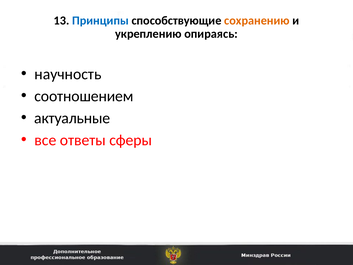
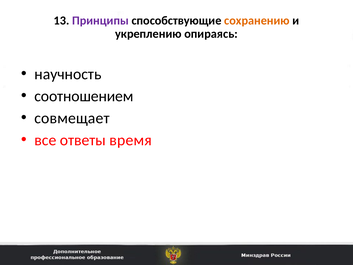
Принципы colour: blue -> purple (100, 21)
актуальные: актуальные -> совмещает (72, 118)
сферы: сферы -> время (131, 140)
